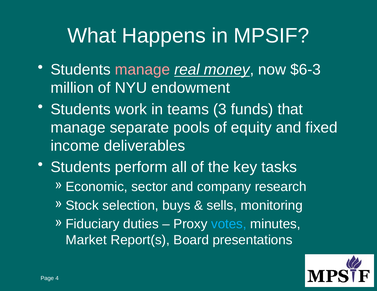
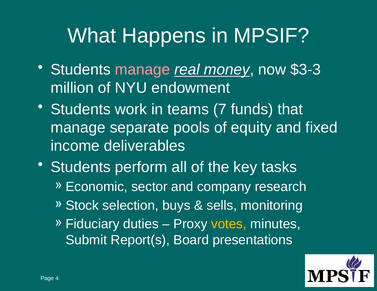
$6-3: $6-3 -> $3-3 (306, 70)
3: 3 -> 7 (220, 109)
votes colour: light blue -> yellow (229, 224)
Market: Market -> Submit (86, 240)
